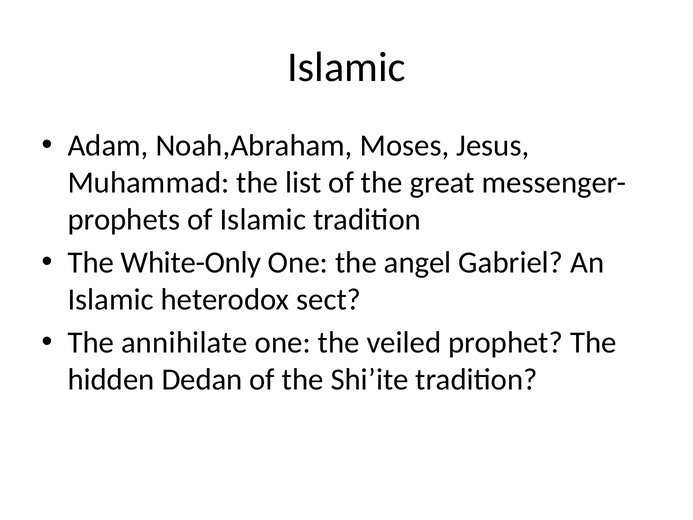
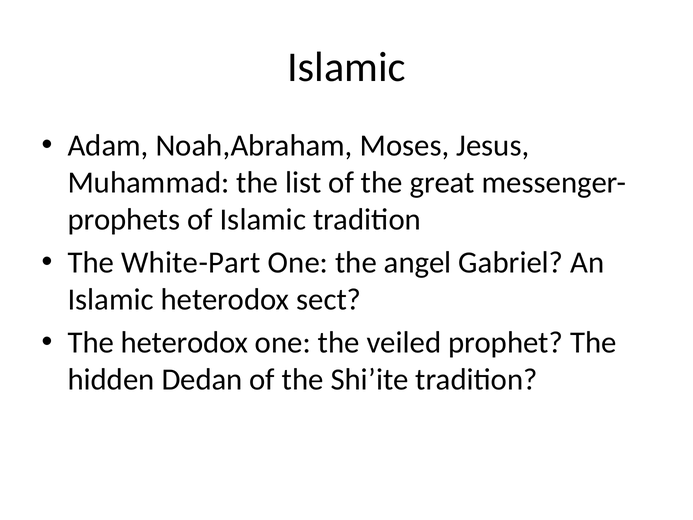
White-Only: White-Only -> White-Part (191, 262)
The annihilate: annihilate -> heterodox (185, 343)
